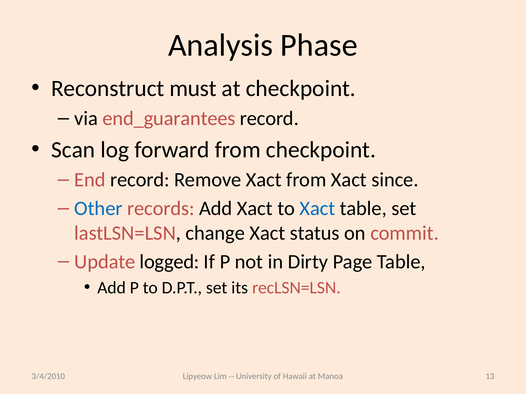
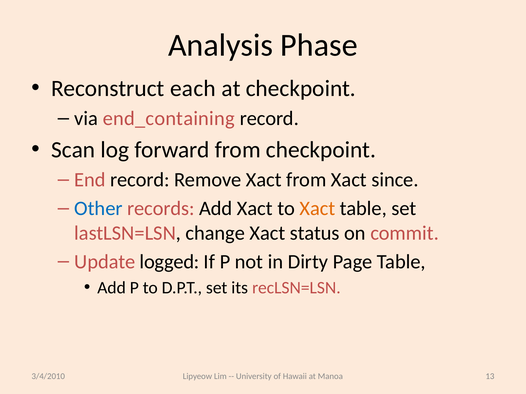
must: must -> each (193, 88)
end_guarantees: end_guarantees -> end_containing (169, 119)
Xact colour: blue -> orange (317, 209)
